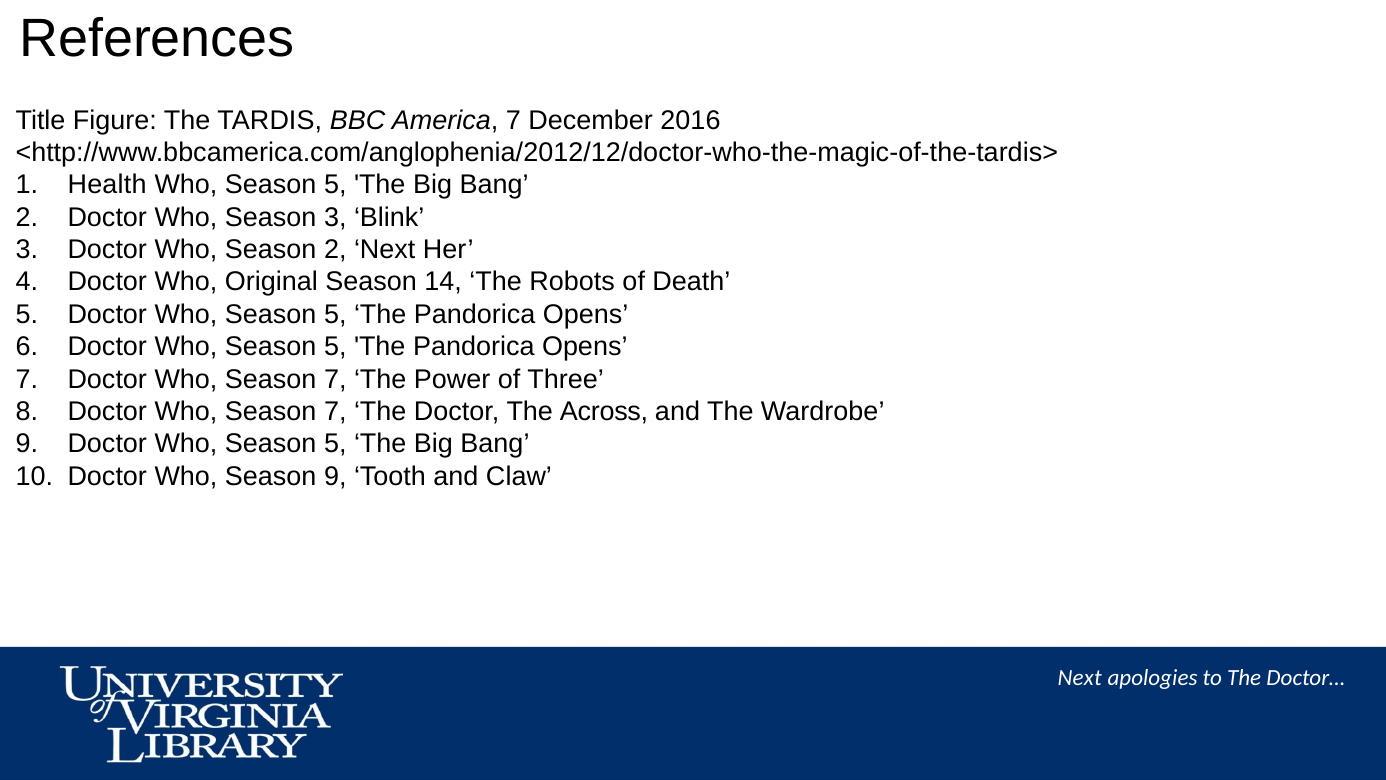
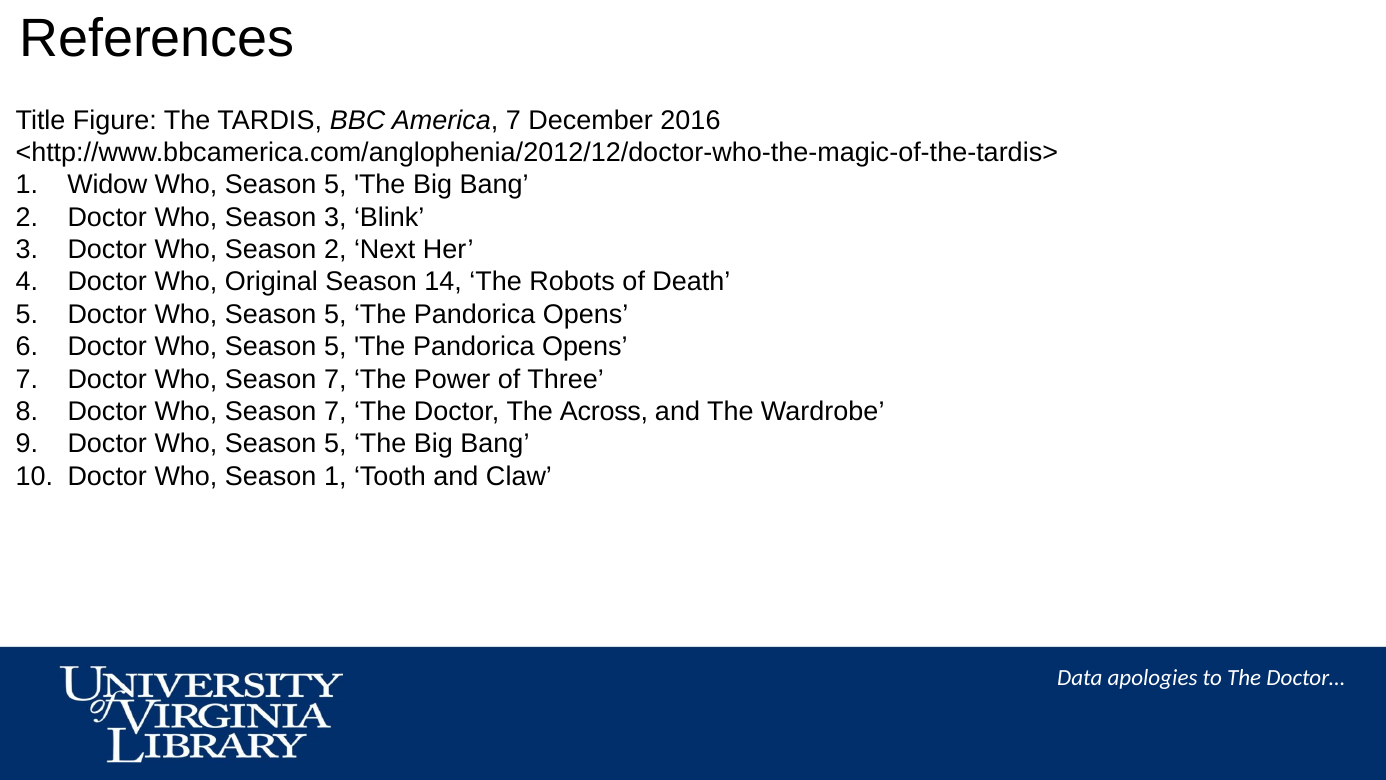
Health: Health -> Widow (107, 185)
Season 9: 9 -> 1 (335, 476)
Next: Next -> Data (1080, 678)
